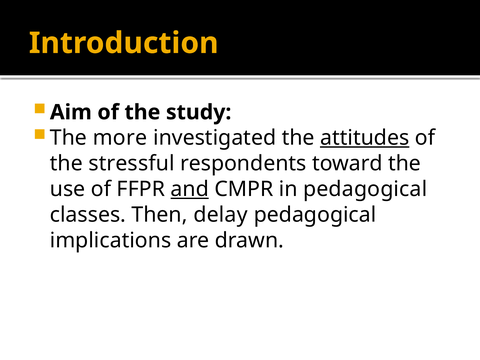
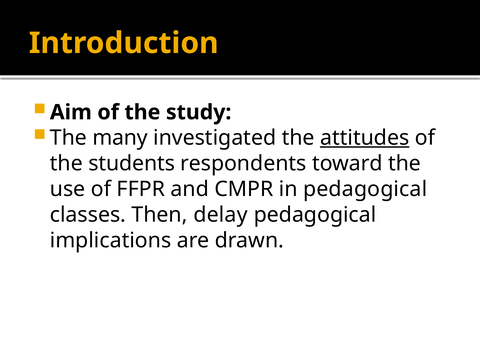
more: more -> many (120, 138)
stressful: stressful -> students (132, 163)
and underline: present -> none (190, 189)
